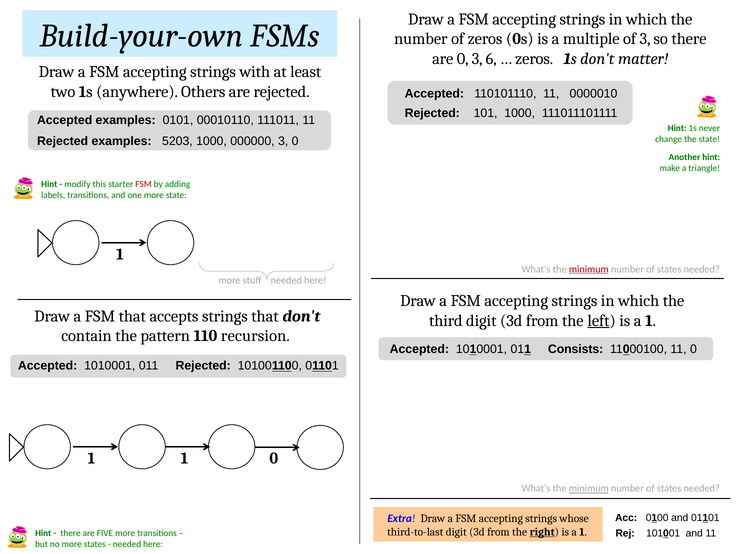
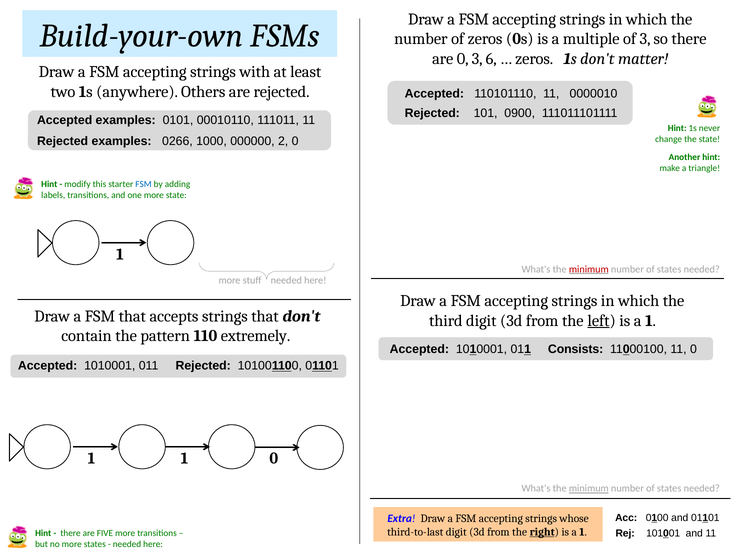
101 1000: 1000 -> 0900 (520, 113)
5203: 5203 -> 0266 (177, 141)
000000 3: 3 -> 2 (283, 141)
FSM colour: red -> blue (144, 184)
recursion: recursion -> extremely (256, 336)
